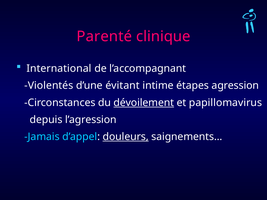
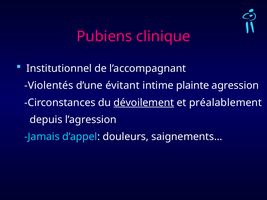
Parenté: Parenté -> Pubiens (104, 36)
International: International -> Institutionnel (59, 69)
étapes: étapes -> plainte (193, 86)
papillomavirus: papillomavirus -> préalablement (225, 103)
douleurs underline: present -> none (126, 137)
